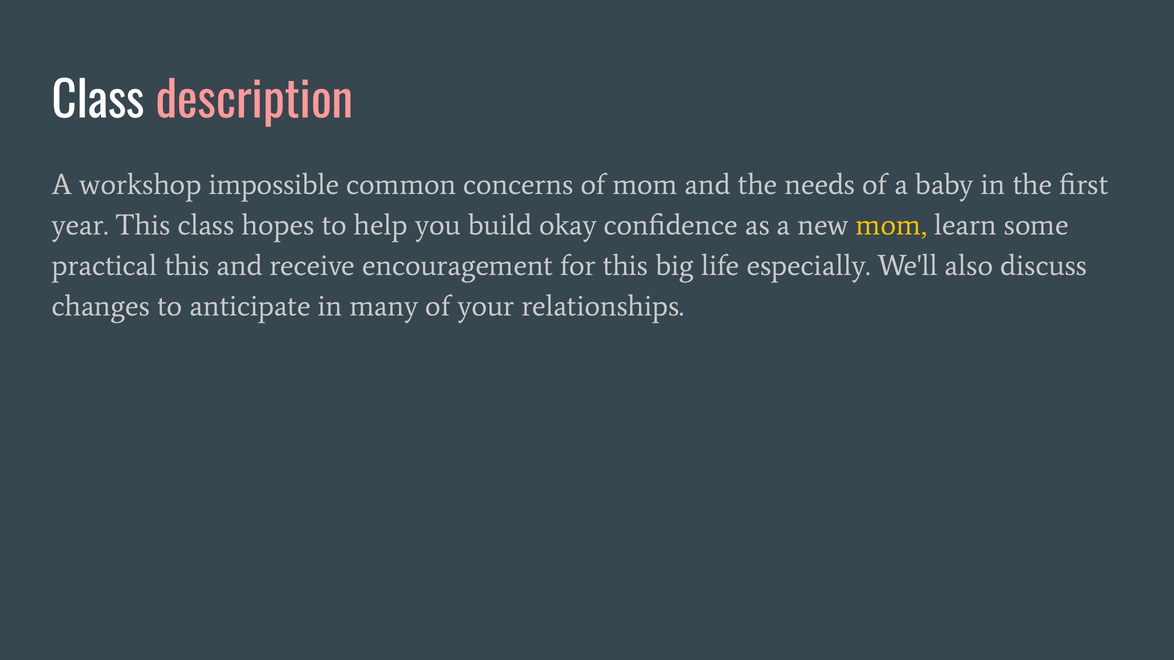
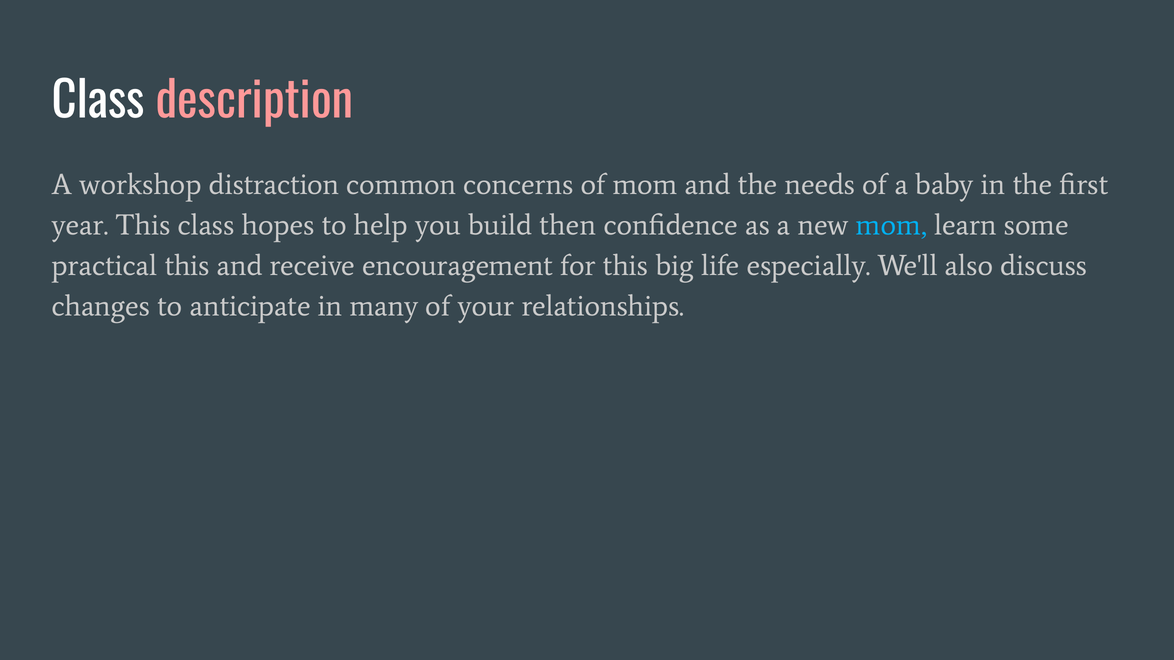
impossible: impossible -> distraction (274, 185)
okay: okay -> then (568, 225)
mom colour: yellow -> light blue (891, 225)
